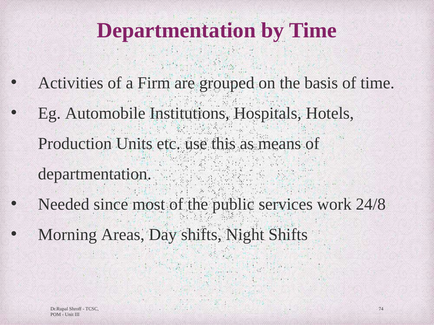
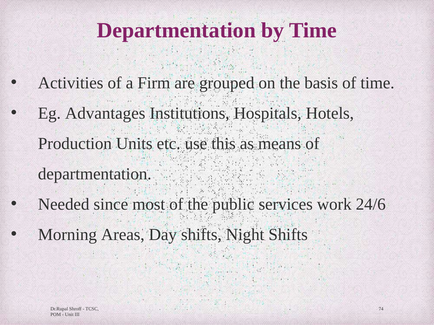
Automobile: Automobile -> Advantages (105, 113)
24/8: 24/8 -> 24/6 (371, 205)
